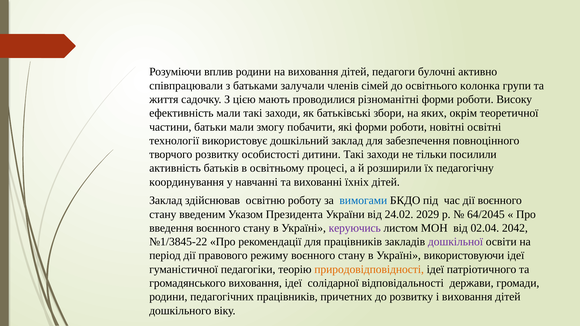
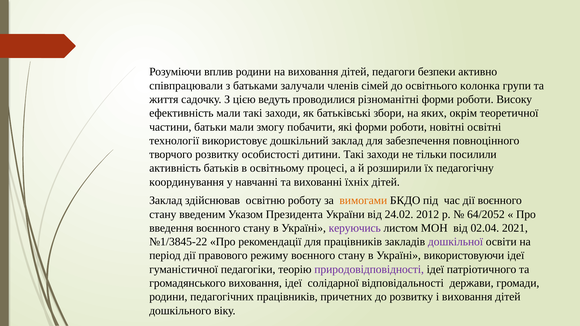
булочні: булочні -> безпеки (437, 72)
мають: мають -> ведуть (274, 99)
вимогами colour: blue -> orange (363, 201)
2029: 2029 -> 2012 (428, 214)
64/2045: 64/2045 -> 64/2052 (486, 214)
2042: 2042 -> 2021 (515, 228)
природовідповідності colour: orange -> purple (369, 270)
